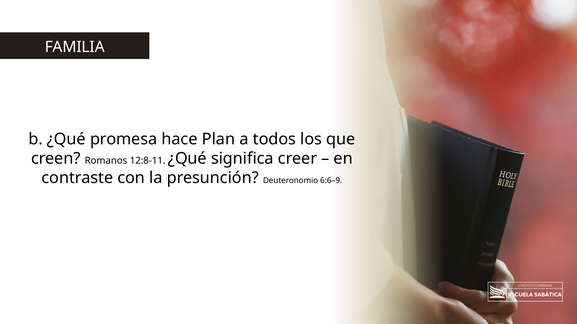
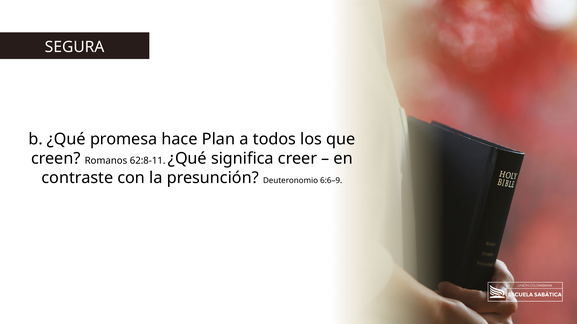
FAMILIA: FAMILIA -> SEGURA (75, 47)
12:8-11: 12:8-11 -> 62:8-11 (148, 161)
